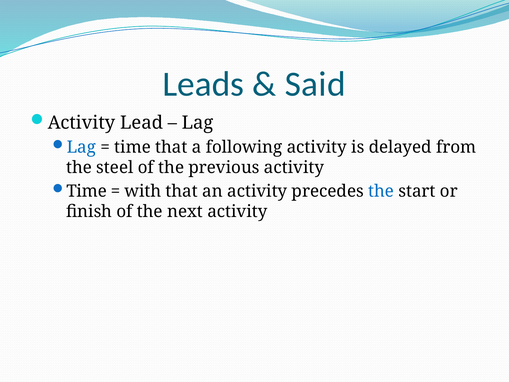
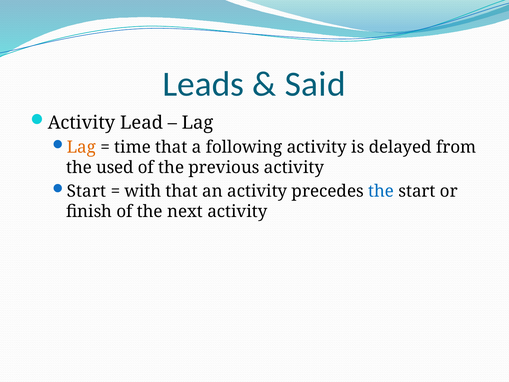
Lag colour: blue -> orange (81, 147)
steel: steel -> used (115, 167)
Time: Time -> Start (86, 191)
